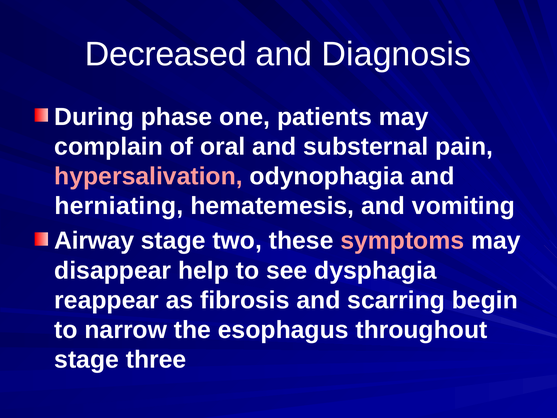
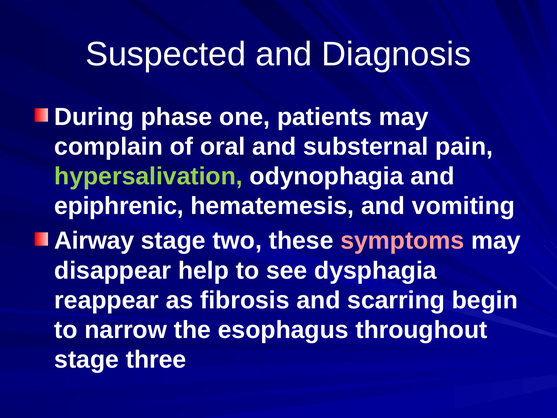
Decreased: Decreased -> Suspected (166, 54)
hypersalivation colour: pink -> light green (149, 176)
herniating: herniating -> epiphrenic (119, 206)
